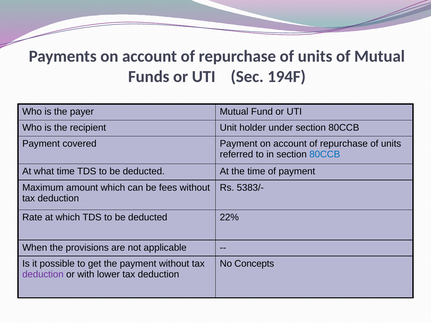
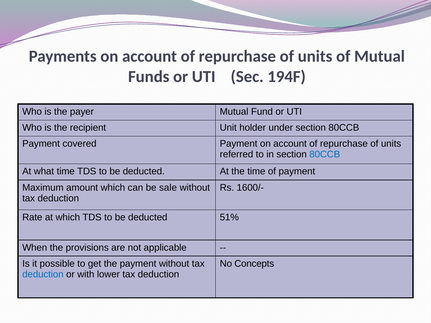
fees: fees -> sale (168, 188)
5383/-: 5383/- -> 1600/- (250, 188)
22%: 22% -> 51% (229, 218)
deduction colour: purple -> blue (43, 275)
